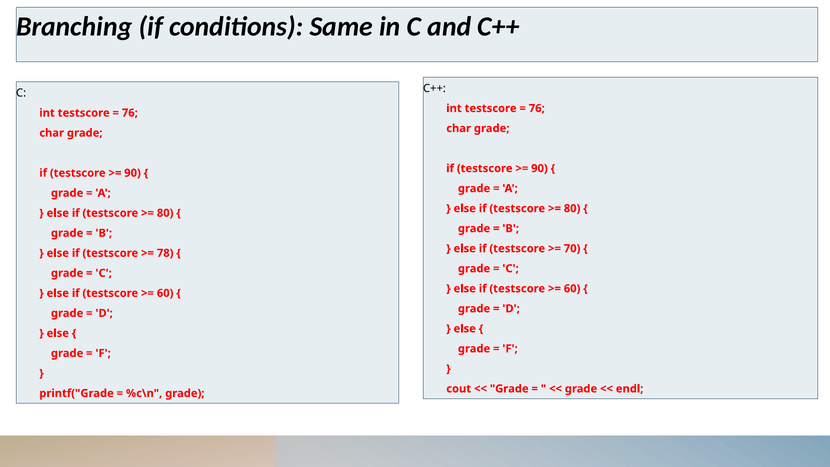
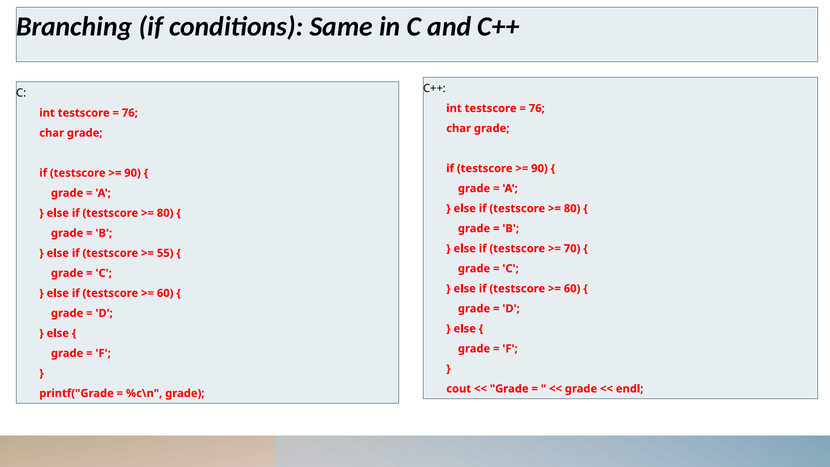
78: 78 -> 55 (165, 253)
